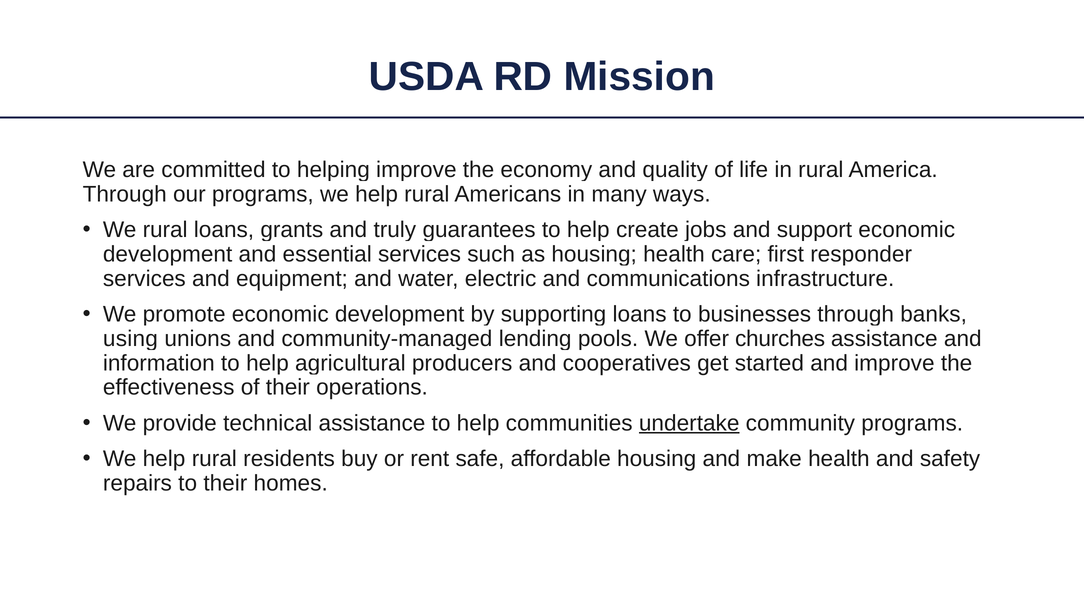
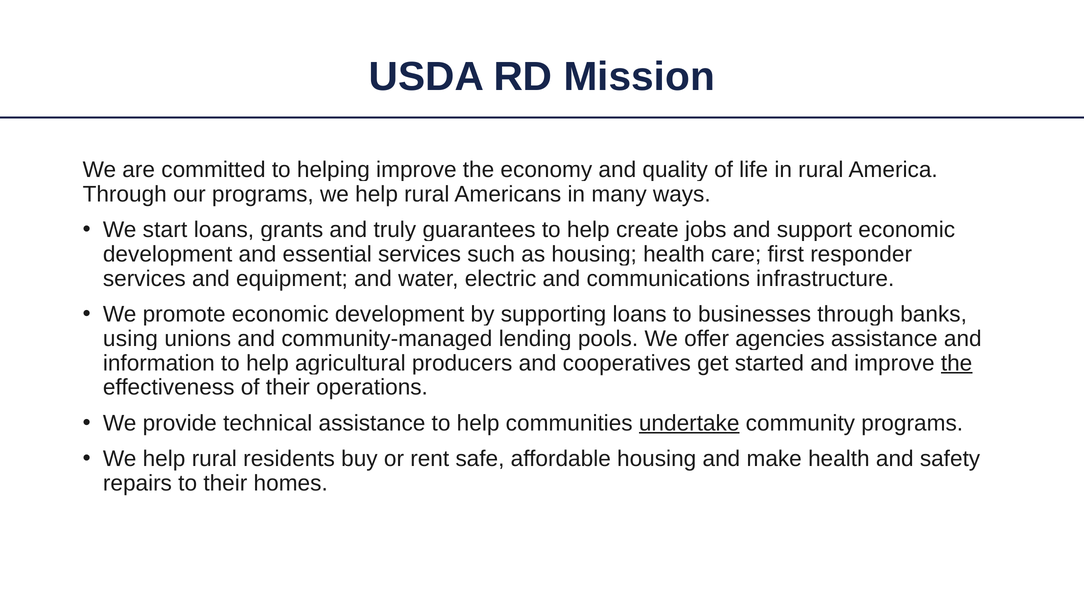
We rural: rural -> start (165, 230)
churches: churches -> agencies (780, 339)
the underline: none -> present (957, 363)
